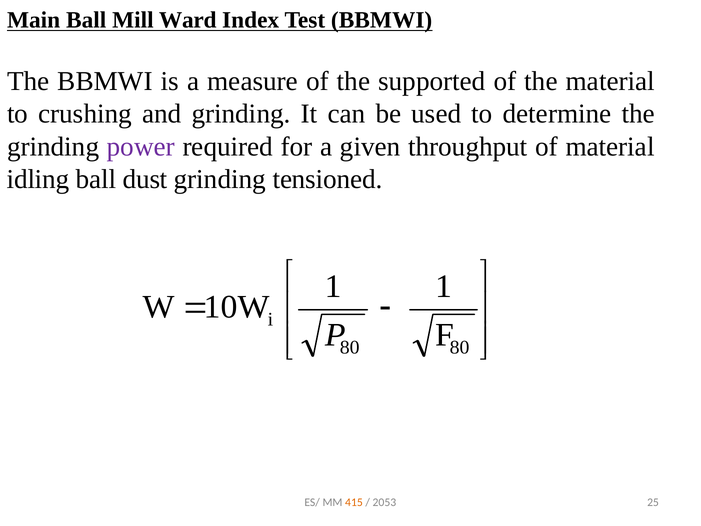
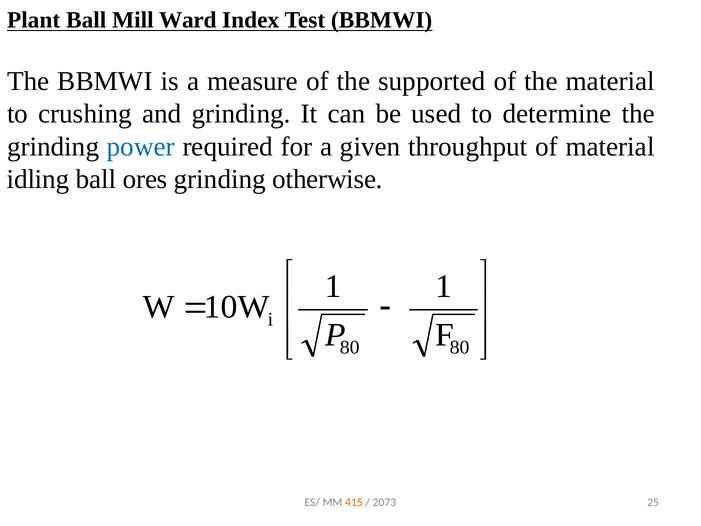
Main: Main -> Plant (34, 20)
power colour: purple -> blue (141, 147)
dust: dust -> ores (145, 179)
tensioned: tensioned -> otherwise (328, 179)
2053: 2053 -> 2073 (384, 502)
